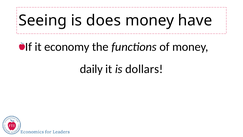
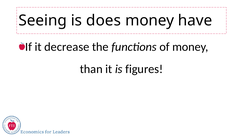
economy: economy -> decrease (67, 47)
daily: daily -> than (91, 69)
dollars: dollars -> figures (144, 69)
